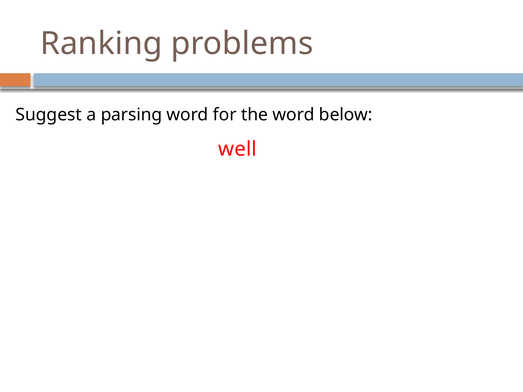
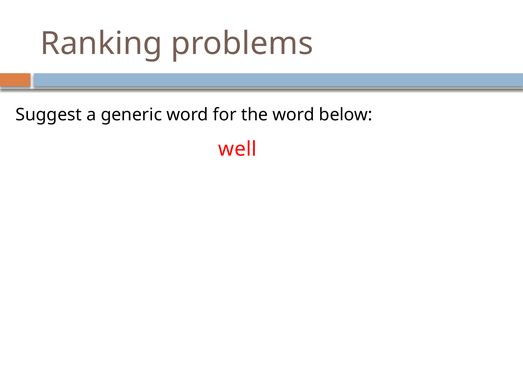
parsing: parsing -> generic (131, 115)
